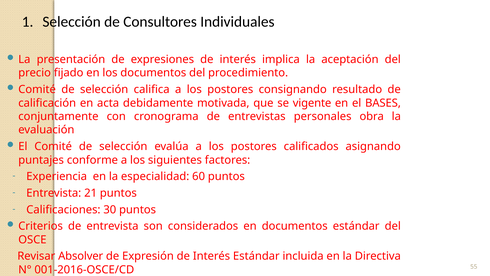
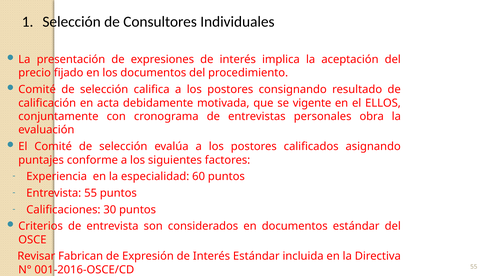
BASES: BASES -> ELLOS (383, 103)
Entrevista 21: 21 -> 55 (91, 193)
Absolver: Absolver -> Fabrican (81, 256)
